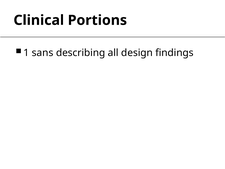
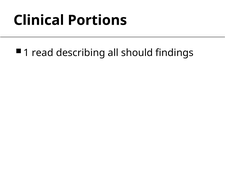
sans: sans -> read (43, 53)
design: design -> should (137, 53)
